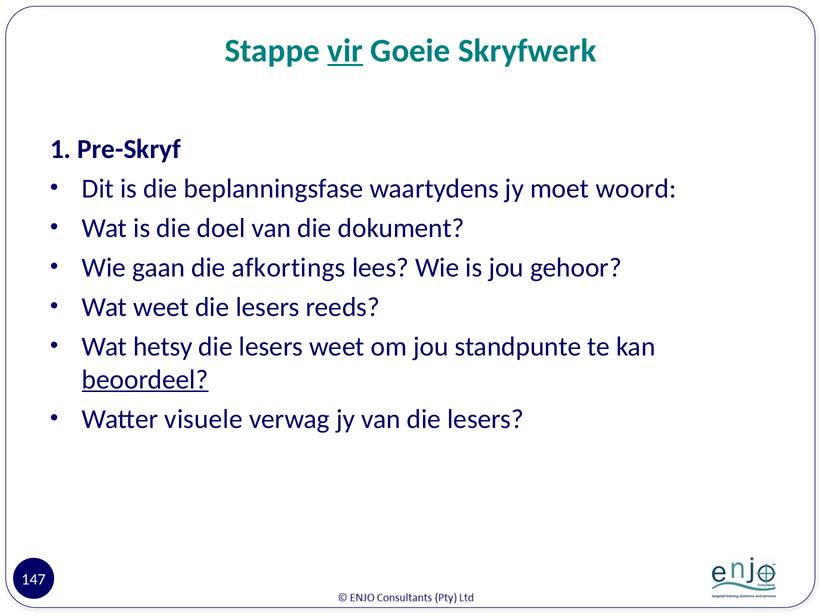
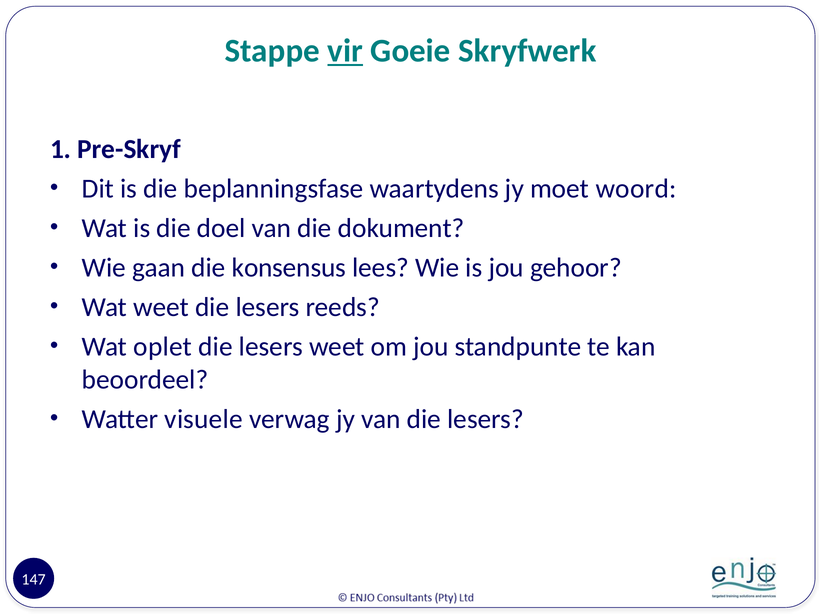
afkortings: afkortings -> konsensus (289, 268)
hetsy: hetsy -> oplet (163, 347)
beoordeel underline: present -> none (145, 379)
